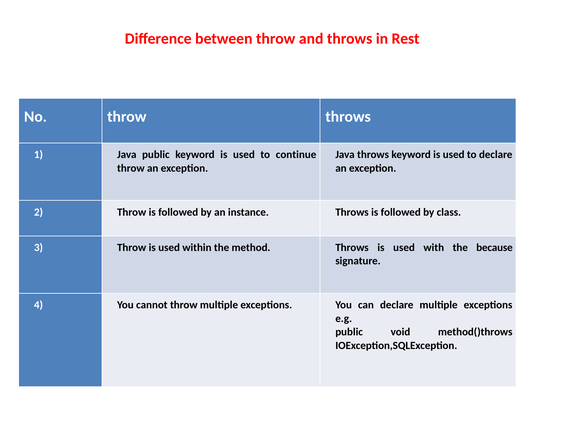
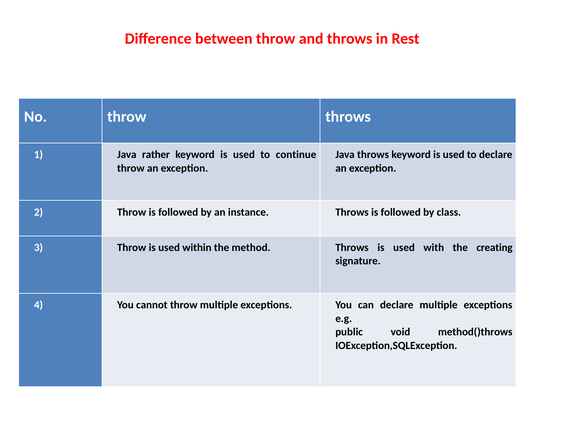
Java public: public -> rather (156, 155)
because: because -> creating (494, 248)
